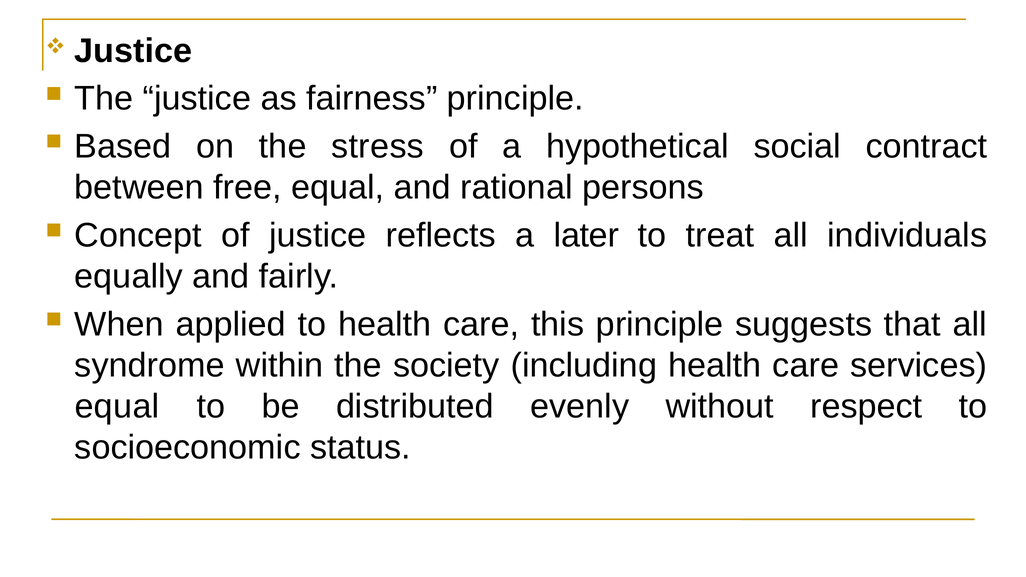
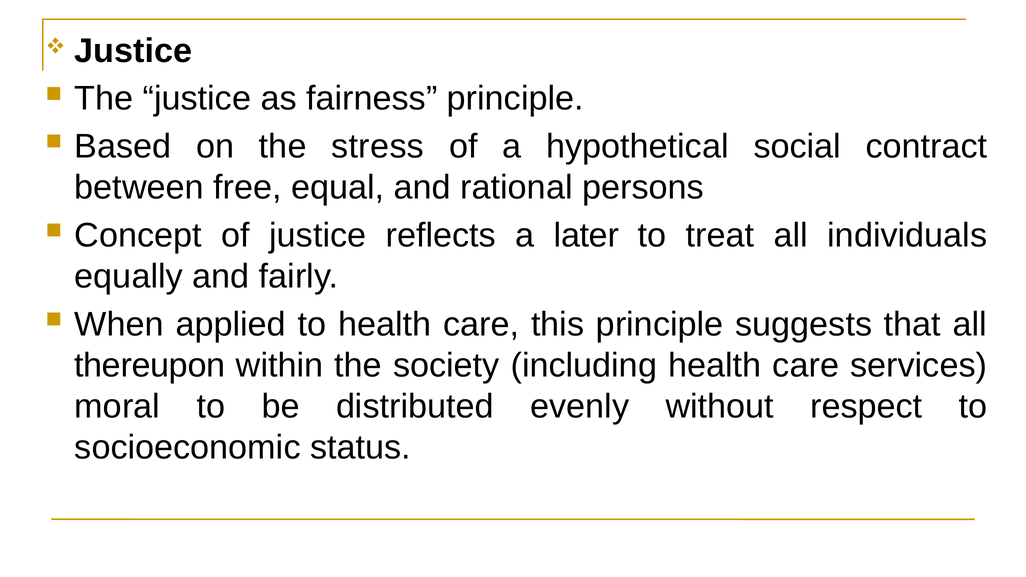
syndrome: syndrome -> thereupon (150, 366)
equal: equal -> moral (117, 407)
